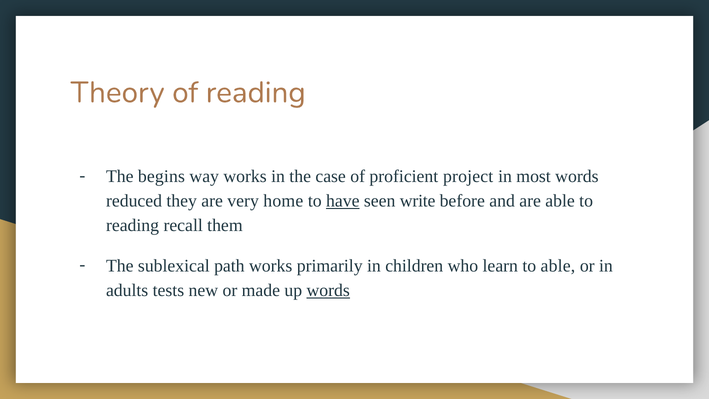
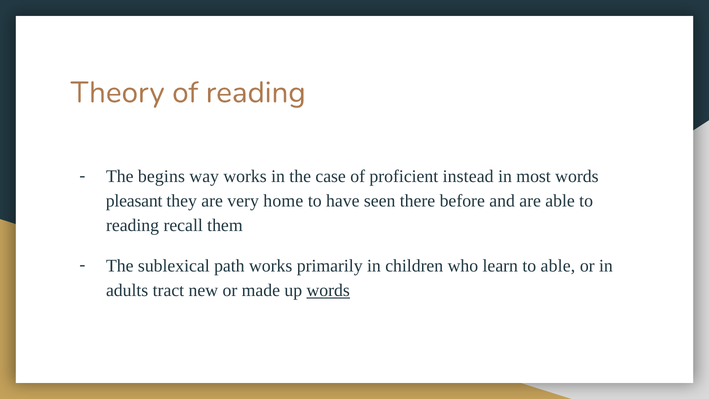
project: project -> instead (468, 177)
reduced: reduced -> pleasant (134, 201)
have underline: present -> none (343, 201)
write: write -> there (418, 201)
tests: tests -> tract (168, 290)
